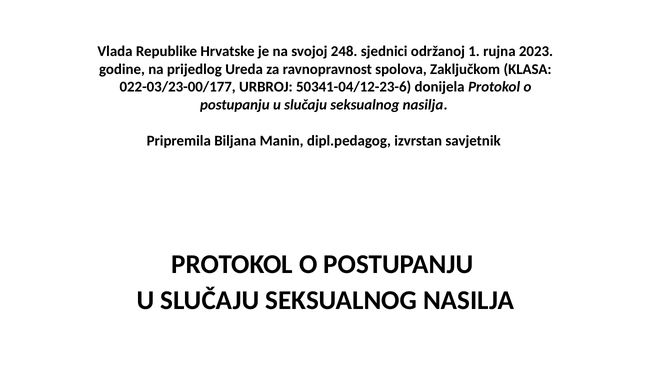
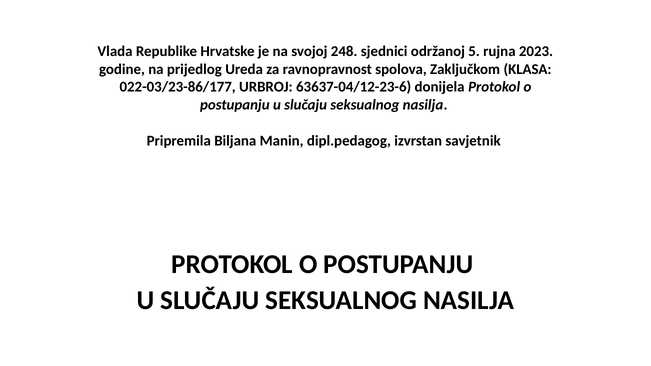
1: 1 -> 5 (474, 51)
022-03/23-00/177: 022-03/23-00/177 -> 022-03/23-86/177 (178, 87)
50341-04/12-23-6: 50341-04/12-23-6 -> 63637-04/12-23-6 (354, 87)
